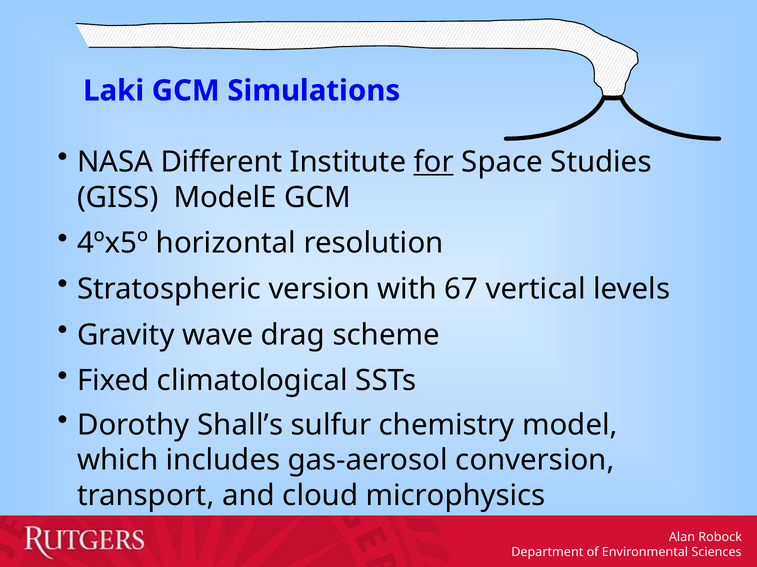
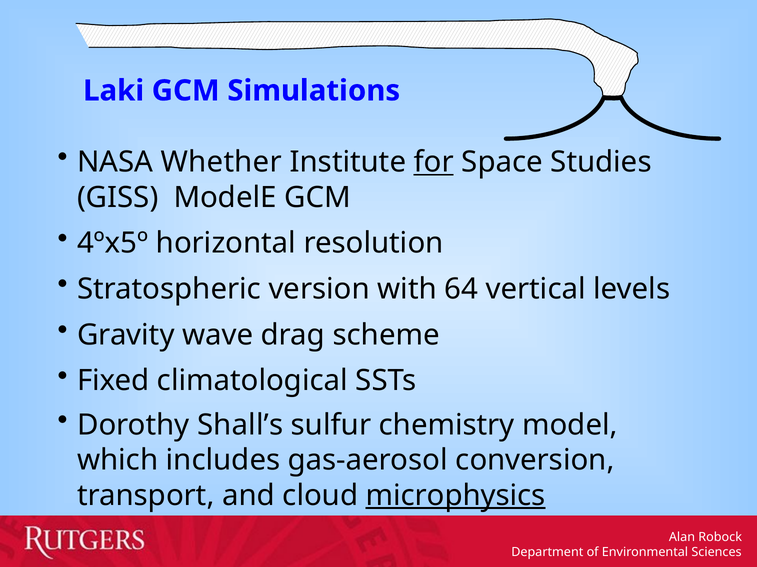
Different: Different -> Whether (221, 162)
67: 67 -> 64 (461, 289)
microphysics underline: none -> present (456, 496)
